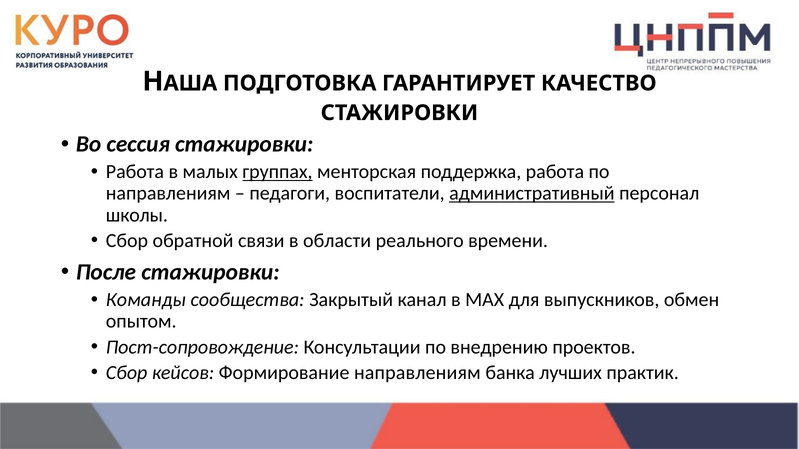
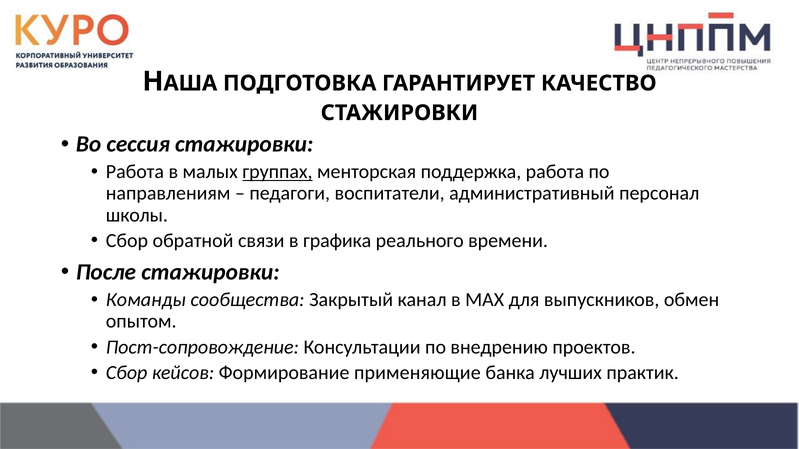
административный underline: present -> none (532, 194)
области: области -> графика (337, 241)
Формирование направлениям: направлениям -> применяющие (417, 373)
